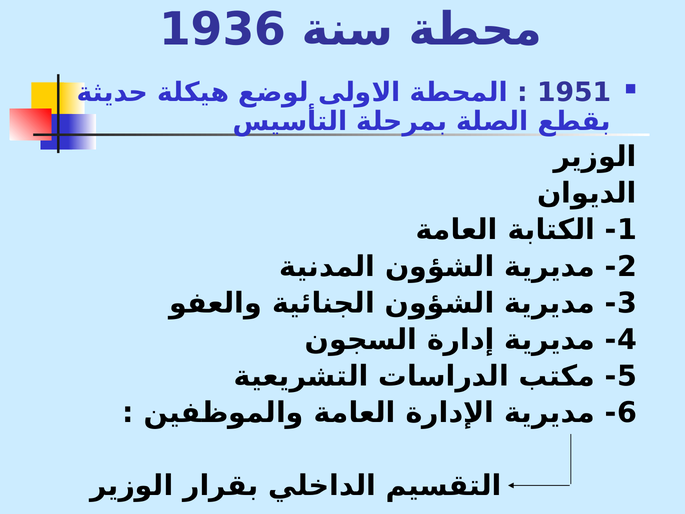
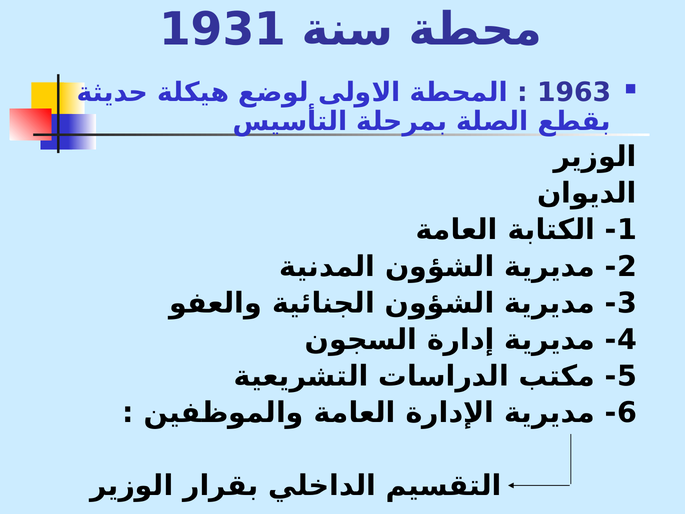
1936: 1936 -> 1931 (223, 29)
1951: 1951 -> 1963 (574, 93)
